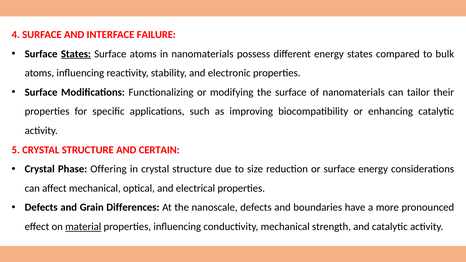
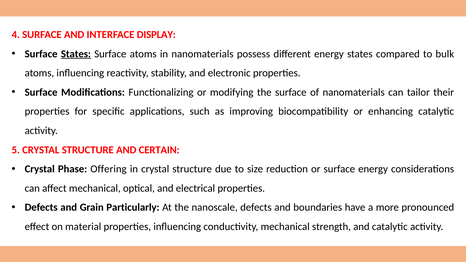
FAILURE: FAILURE -> DISPLAY (156, 35)
Differences: Differences -> Particularly (133, 208)
material underline: present -> none (83, 227)
